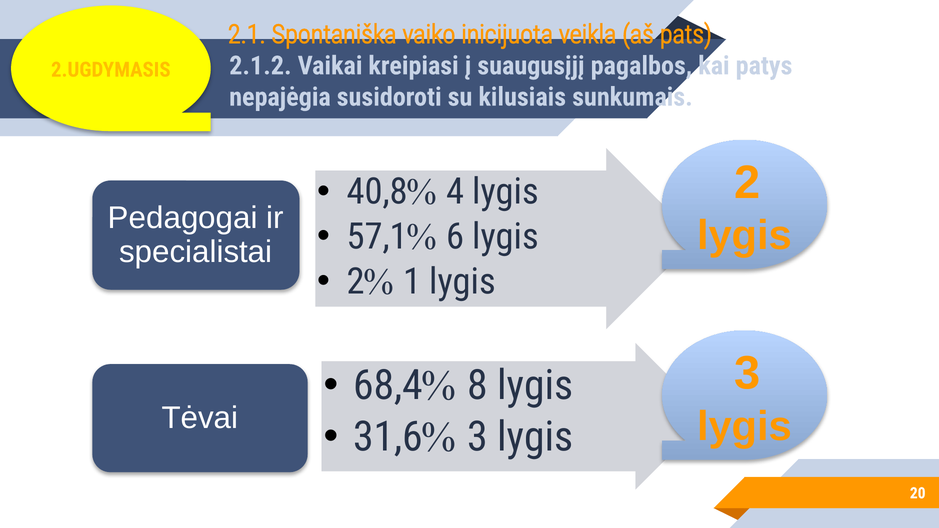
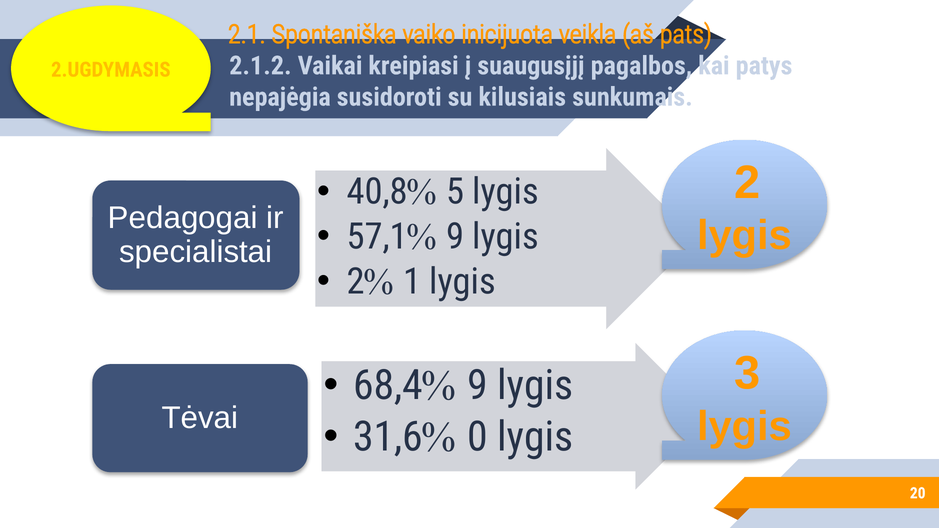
4: 4 -> 5 (455, 192)
6: 6 -> 9 (455, 237)
8: 8 -> 9 (478, 386)
3: 3 -> 0 (478, 437)
